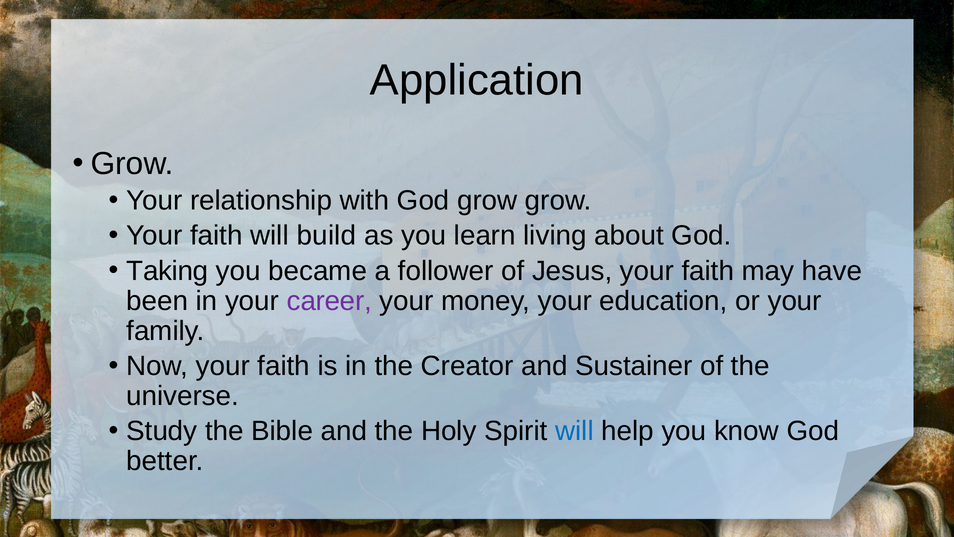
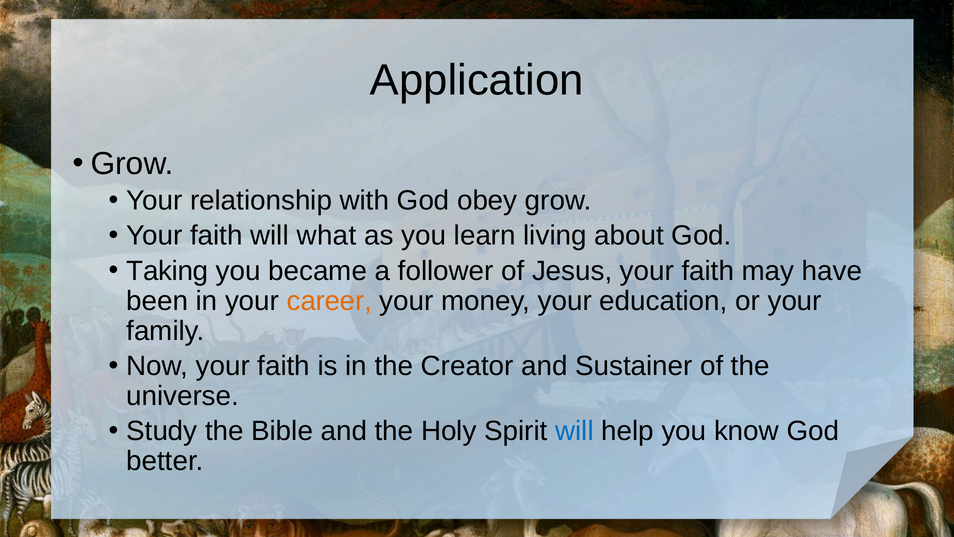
God grow: grow -> obey (487, 201)
build: build -> what (326, 236)
career colour: purple -> orange (329, 301)
